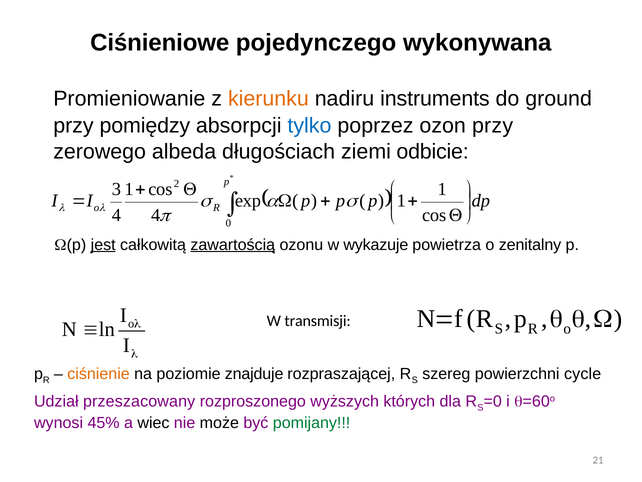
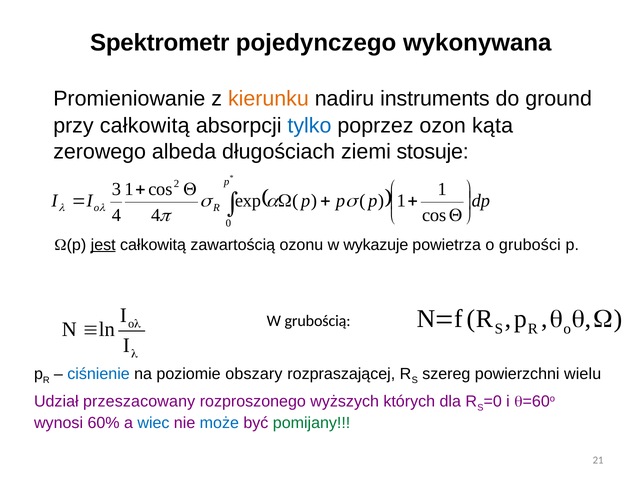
Ciśnieniowe: Ciśnieniowe -> Spektrometr (160, 43)
przy pomiędzy: pomiędzy -> całkowitą (145, 126)
ozon przy: przy -> kąta (493, 126)
odbicie: odbicie -> stosuje (433, 151)
zawartością underline: present -> none (233, 245)
zenitalny: zenitalny -> grubości (530, 245)
transmisji: transmisji -> grubością (318, 320)
ciśnienie colour: orange -> blue (99, 374)
znajduje: znajduje -> obszary (254, 374)
cycle: cycle -> wielu (583, 374)
45%: 45% -> 60% (104, 423)
wiec colour: black -> blue (153, 423)
może colour: black -> blue (219, 423)
